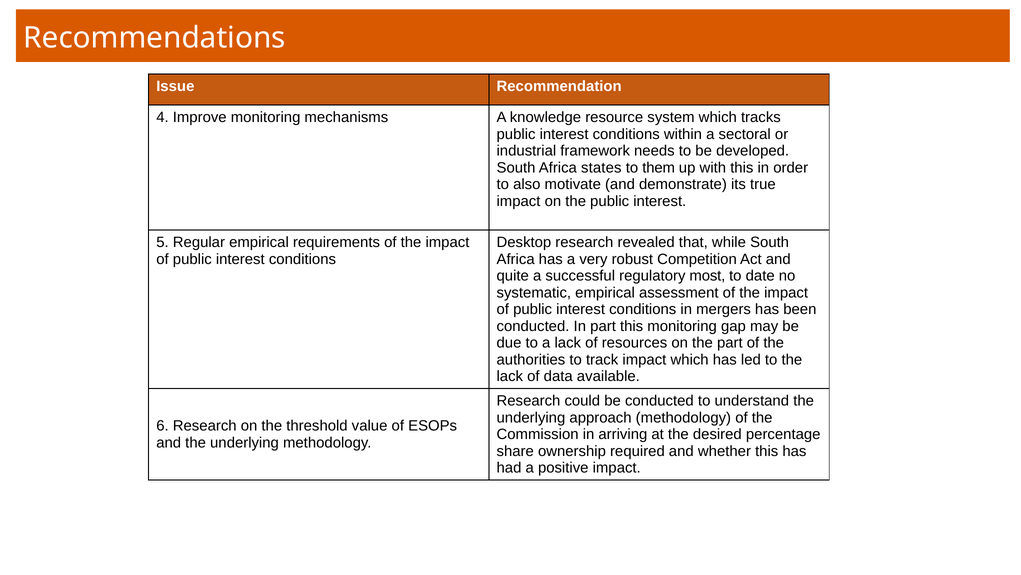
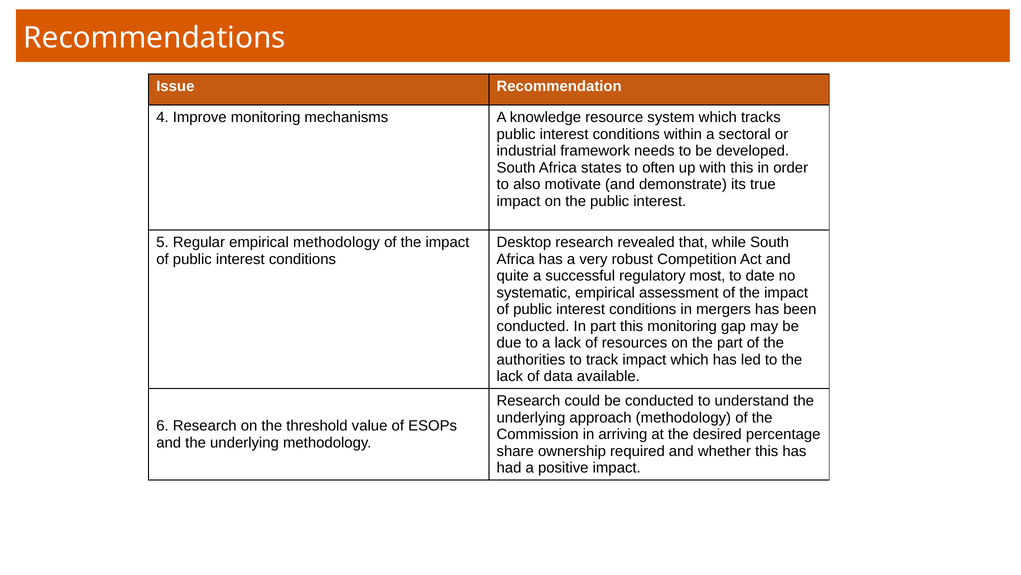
them: them -> often (659, 168)
empirical requirements: requirements -> methodology (336, 242)
